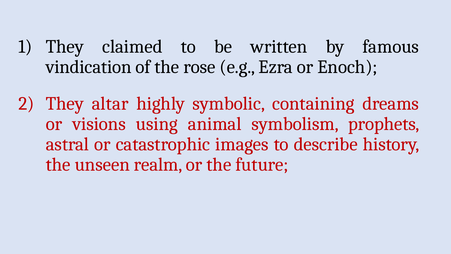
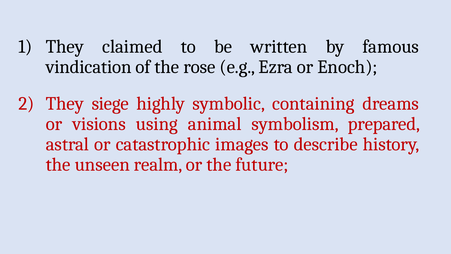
altar: altar -> siege (110, 104)
prophets: prophets -> prepared (384, 124)
